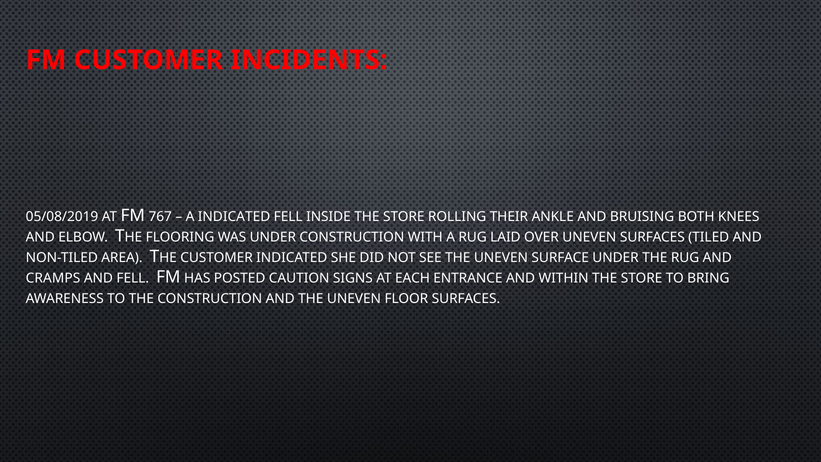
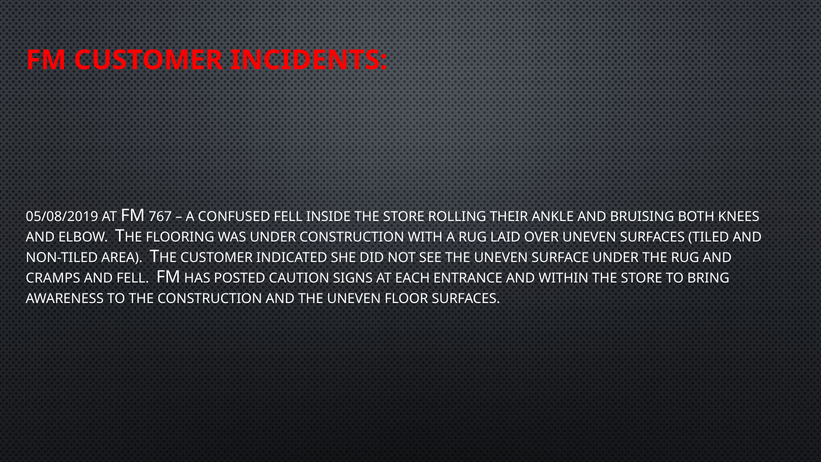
A INDICATED: INDICATED -> CONFUSED (234, 216)
